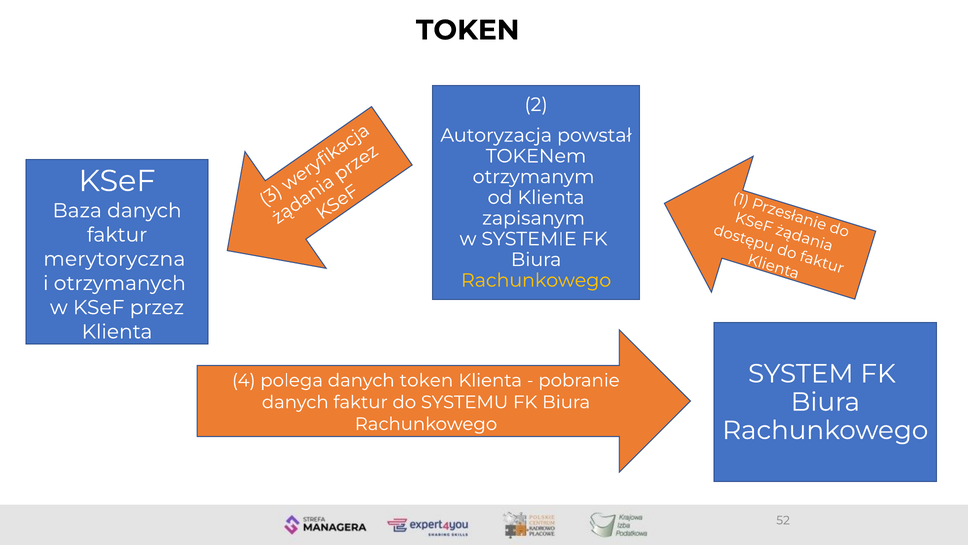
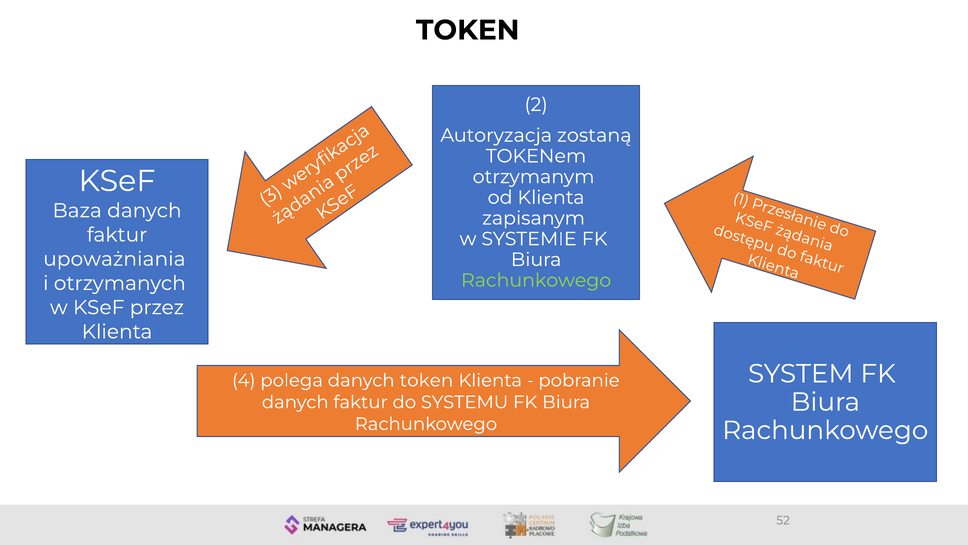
powstał: powstał -> zostaną (594, 135)
merytoryczna: merytoryczna -> upoważniania (114, 259)
Rachunkowego colour: yellow -> light green (536, 280)
